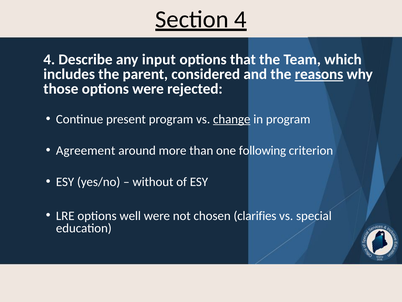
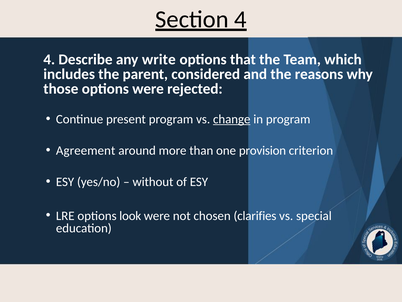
input: input -> write (159, 60)
reasons underline: present -> none (319, 74)
following: following -> provision (262, 150)
well: well -> look (130, 215)
